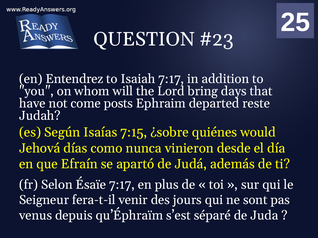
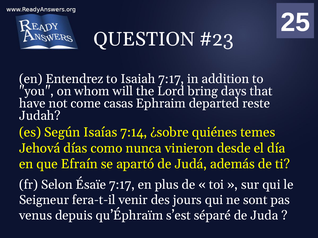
posts: posts -> casas (118, 104)
7:15: 7:15 -> 7:14 (134, 133)
would: would -> temes (258, 133)
